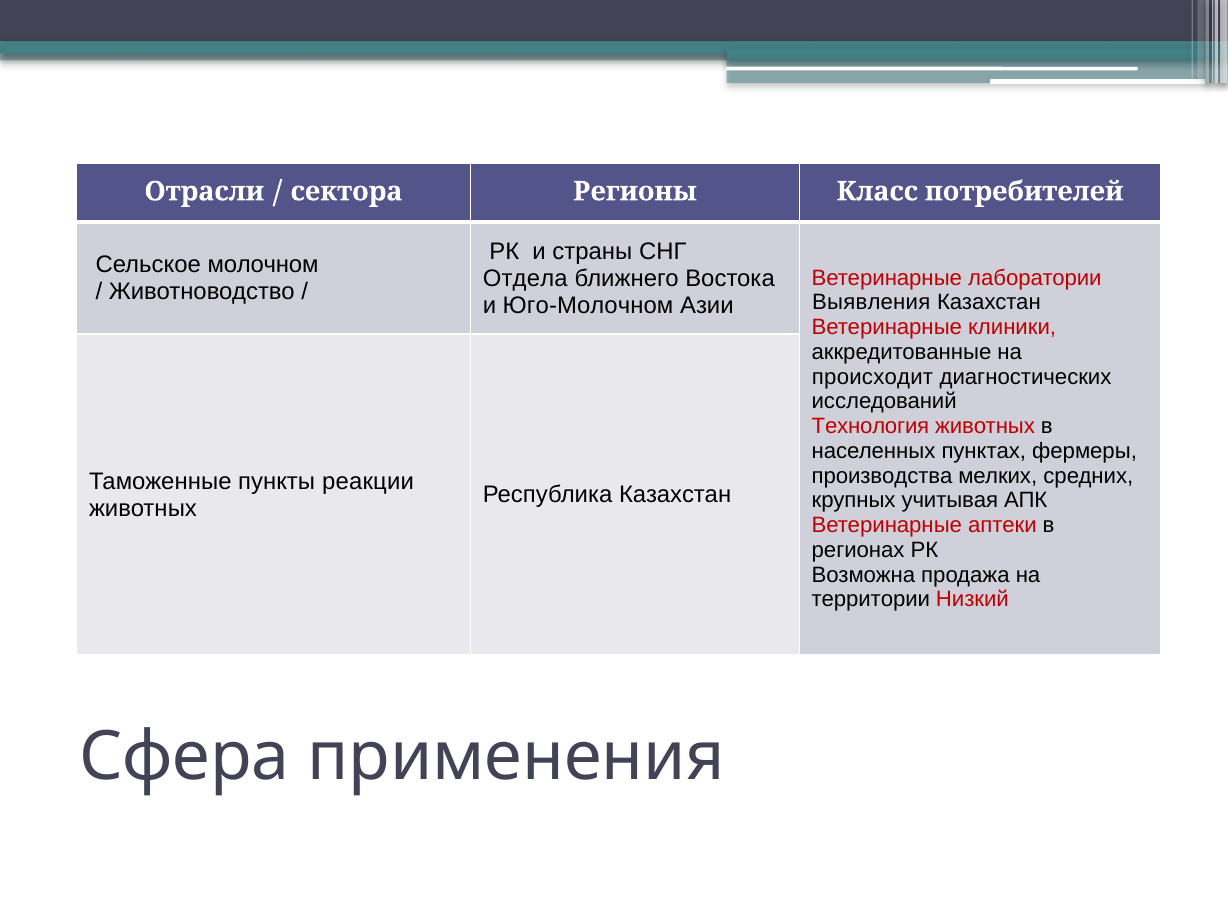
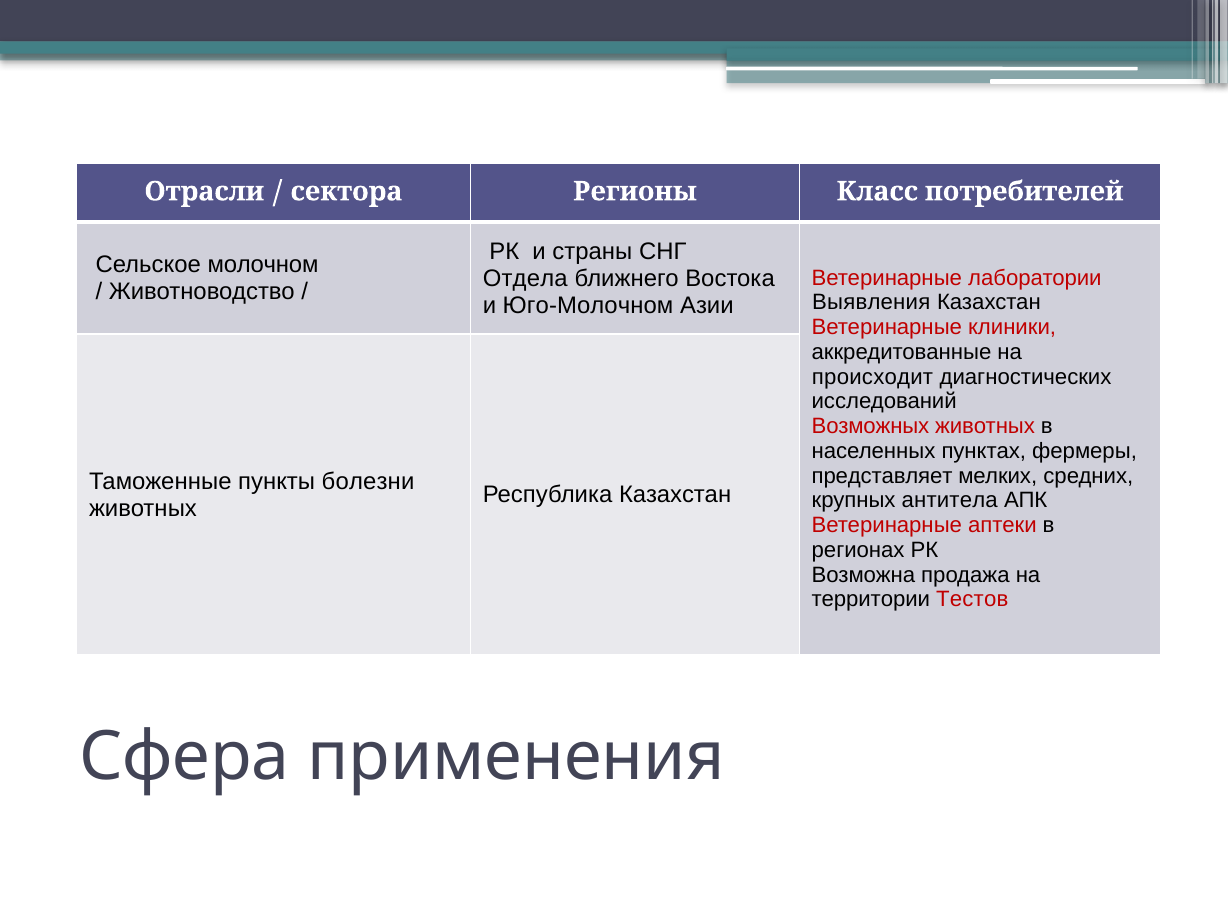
Технология: Технология -> Возможных (870, 426)
производства: производства -> представляет (882, 476)
реакции: реакции -> болезни (368, 481)
учитывая: учитывая -> антитела (950, 501)
Низкий: Низкий -> Тестов (972, 600)
